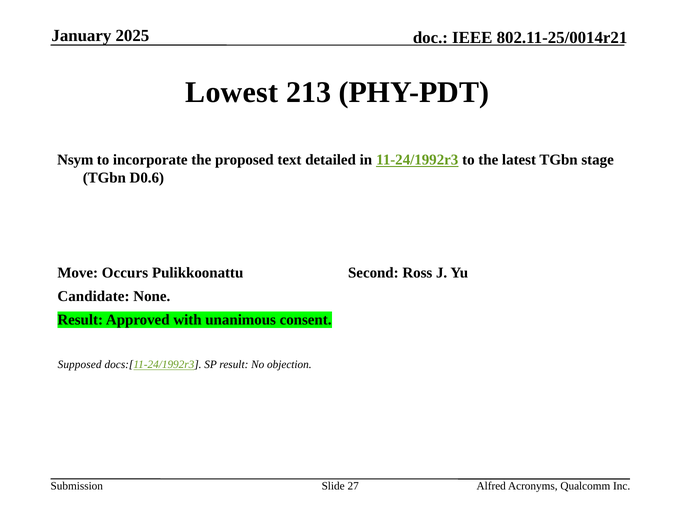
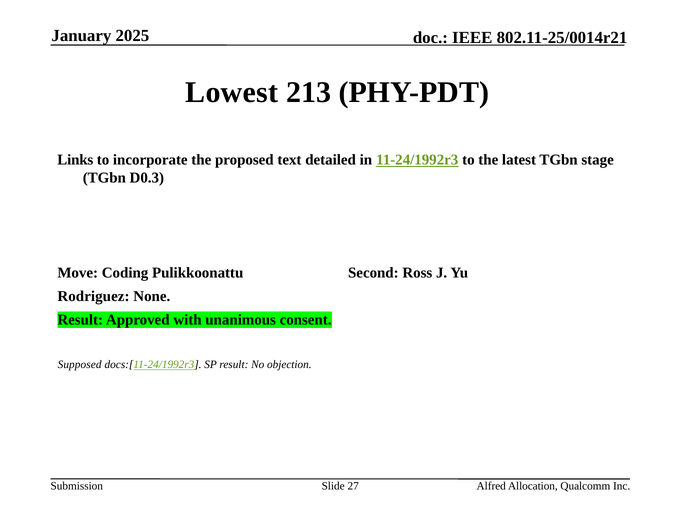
Nsym: Nsym -> Links (75, 160)
D0.6: D0.6 -> D0.3 (147, 178)
Occurs: Occurs -> Coding (125, 272)
Candidate: Candidate -> Rodriguez (93, 296)
Acronyms: Acronyms -> Allocation (533, 486)
